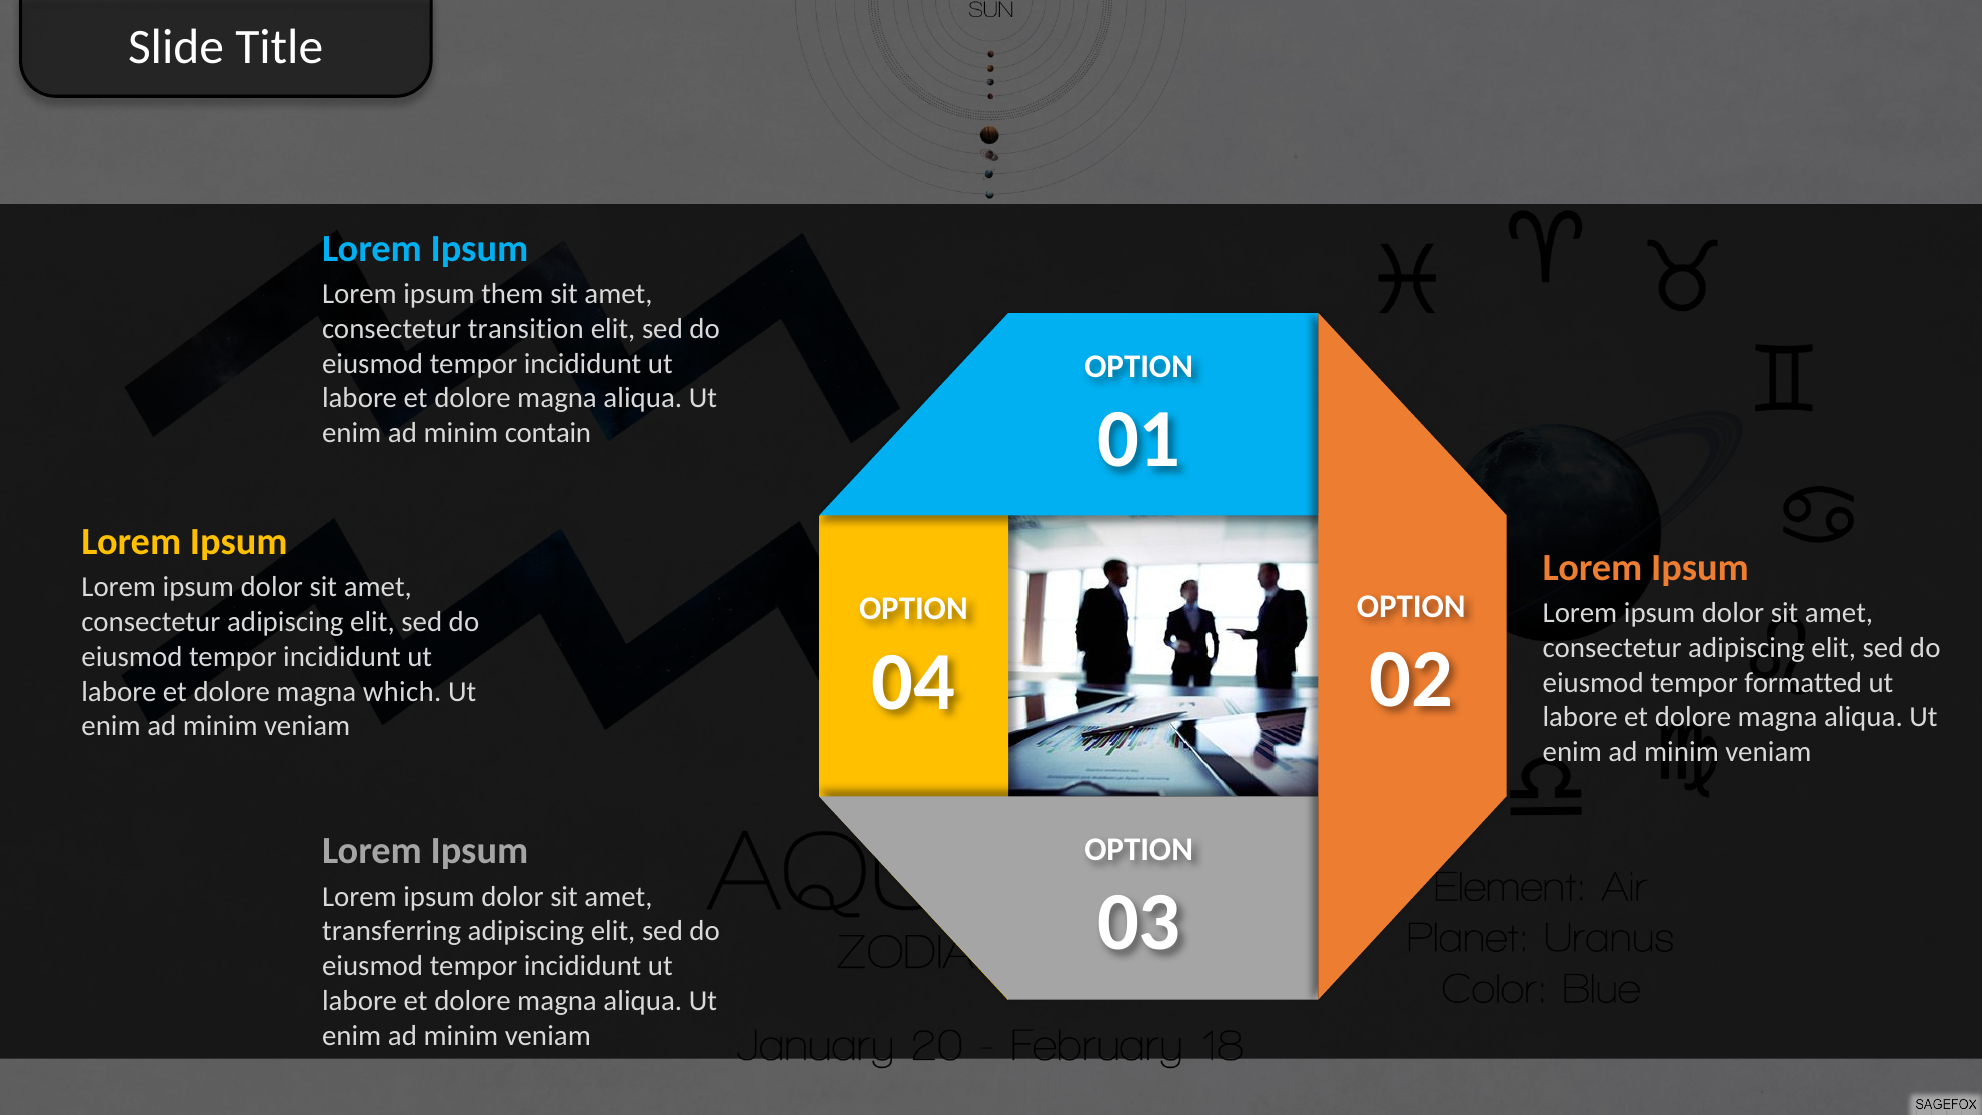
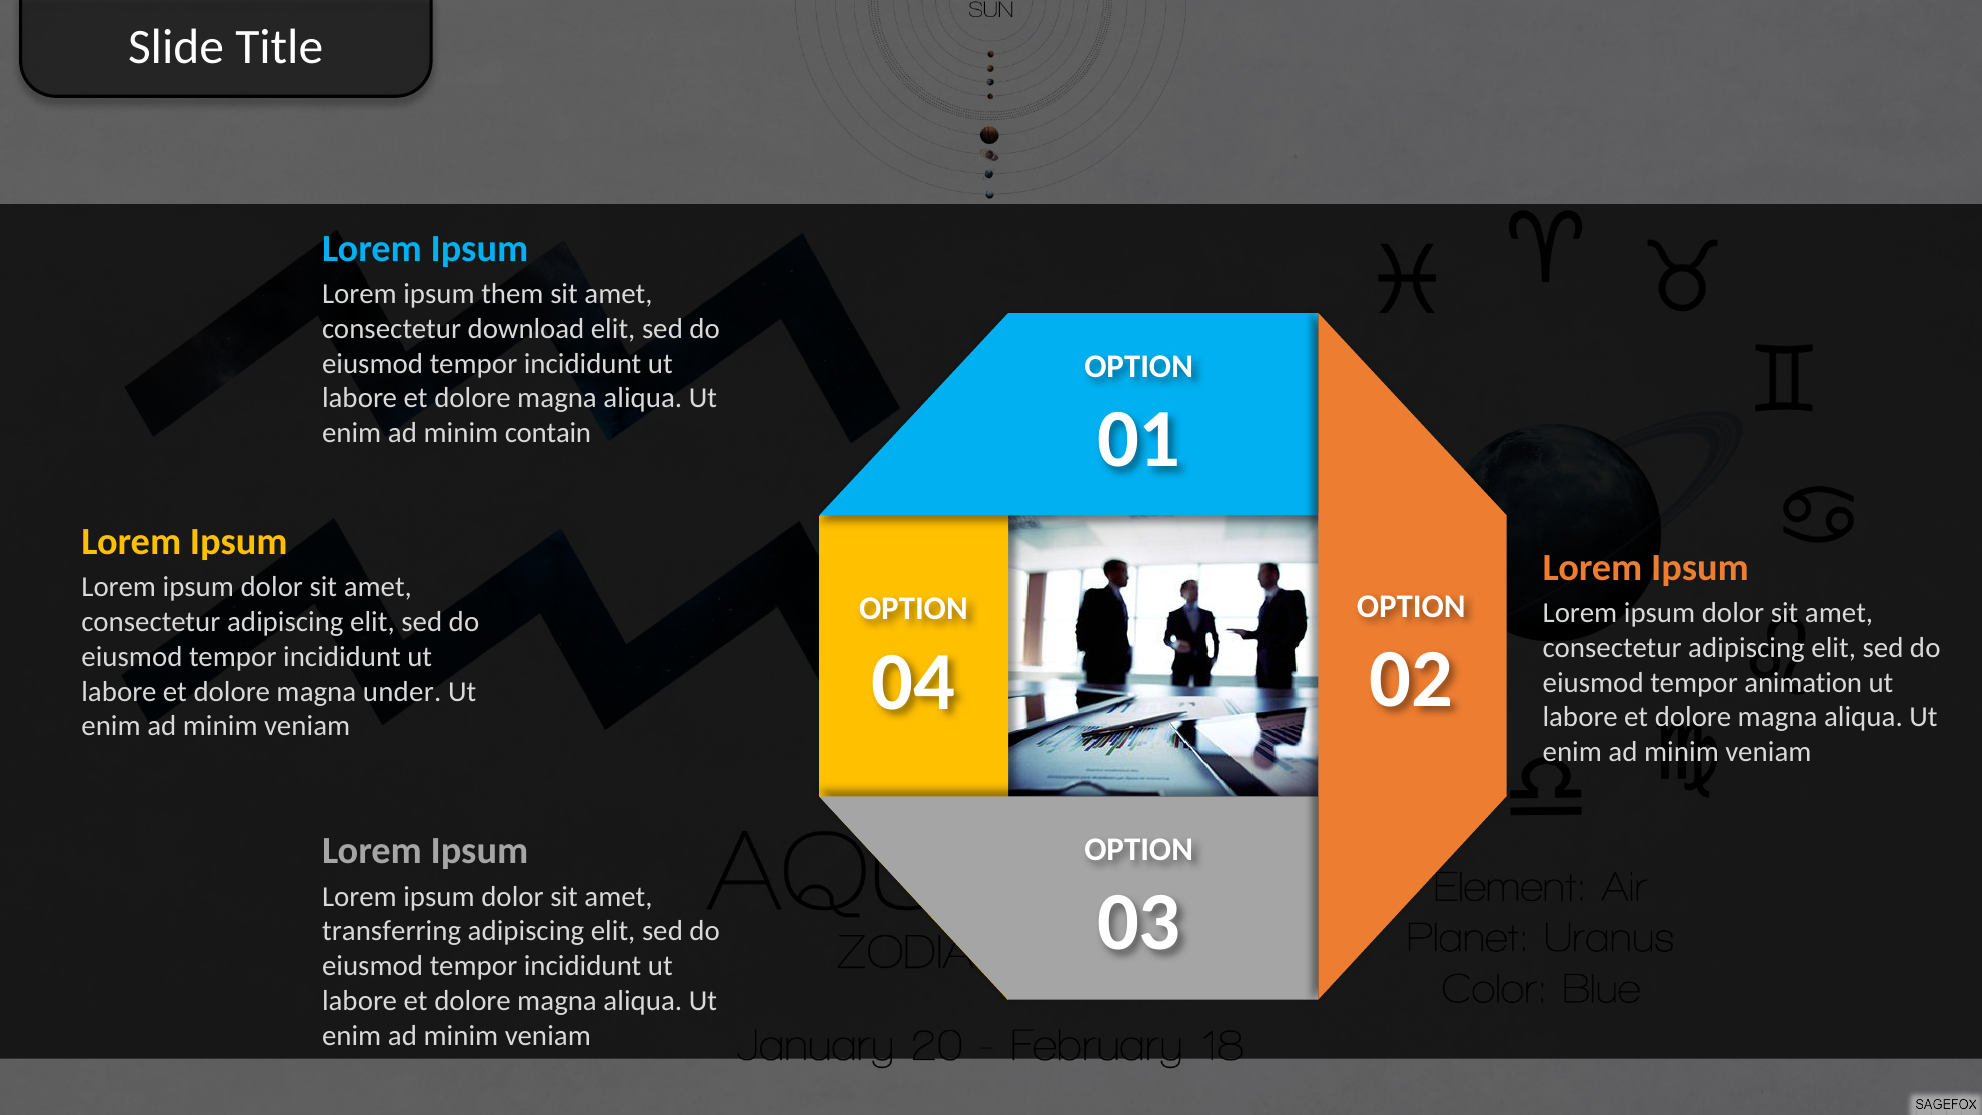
transition: transition -> download (526, 329)
formatted: formatted -> animation (1803, 682)
which: which -> under (402, 691)
